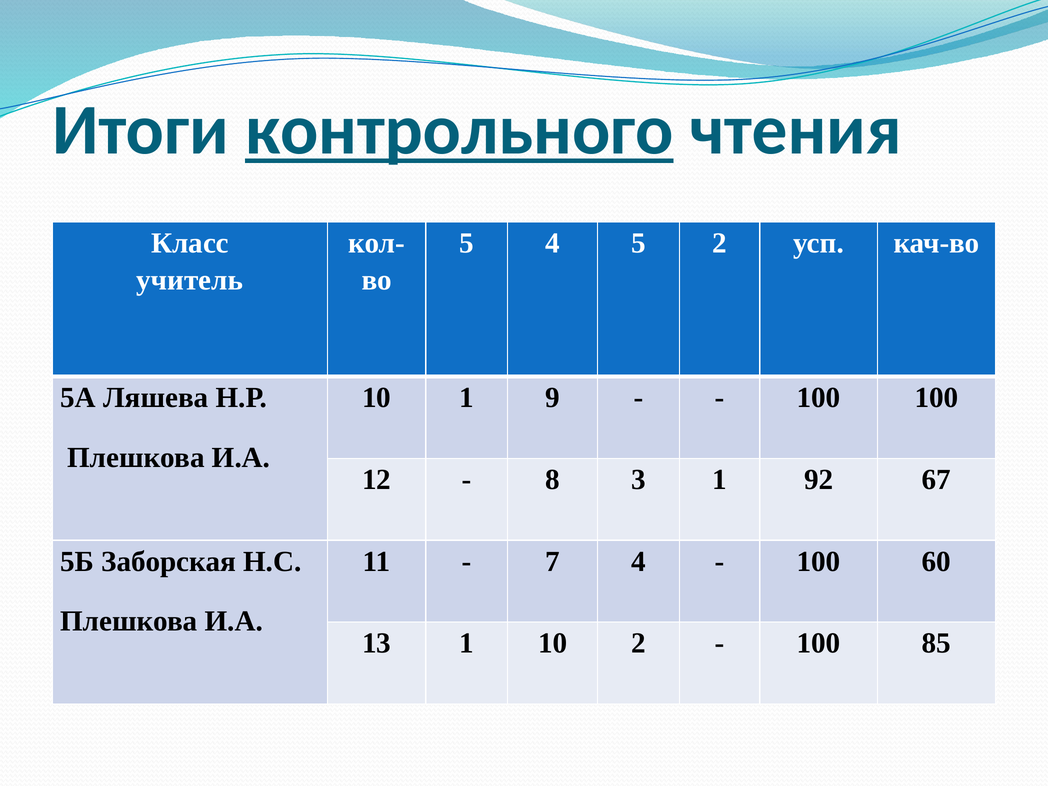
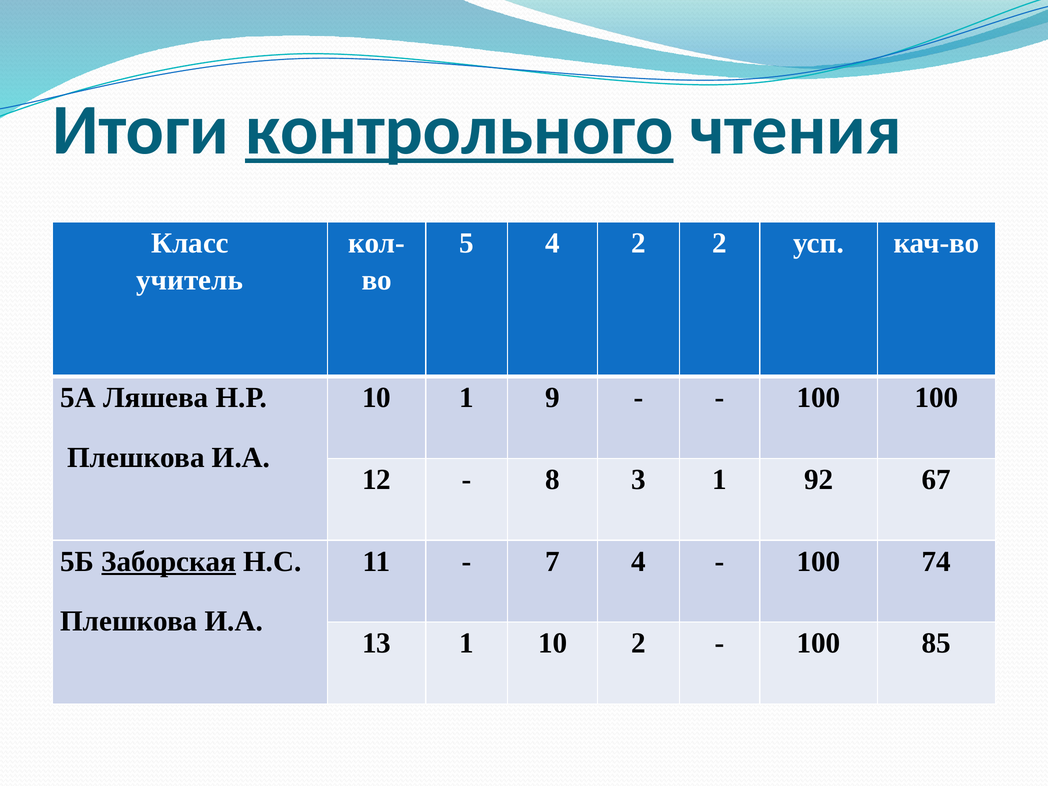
4 5: 5 -> 2 (639, 243)
Заборская underline: none -> present (169, 562)
60: 60 -> 74 (936, 562)
